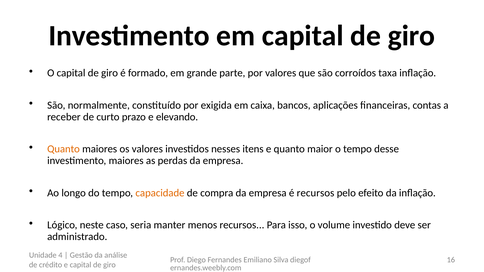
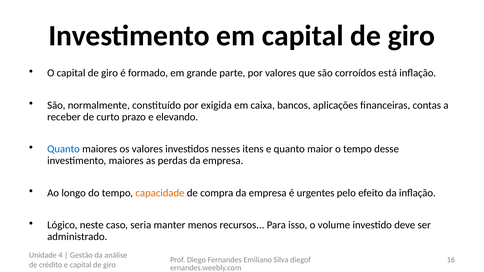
taxa: taxa -> está (388, 73)
Quanto colour: orange -> blue (64, 149)
é recursos: recursos -> urgentes (316, 193)
